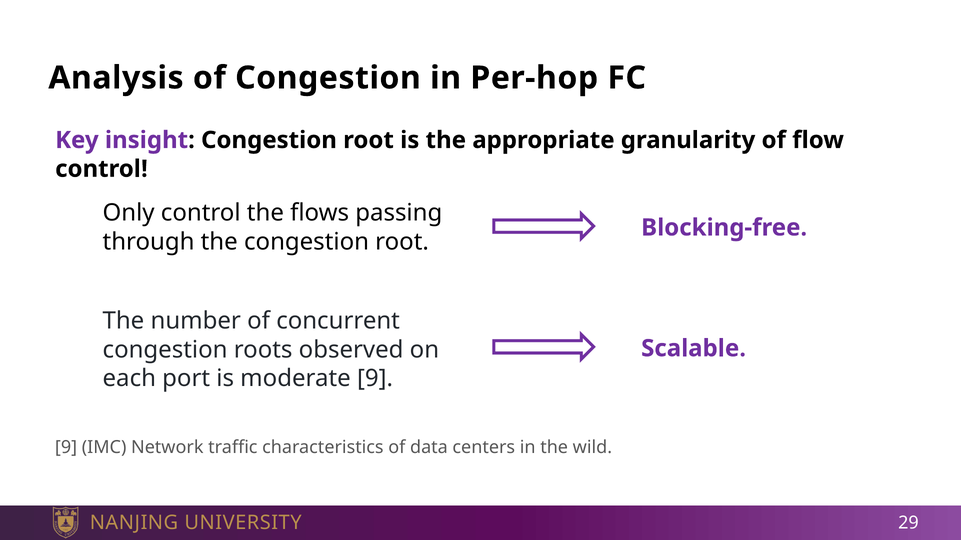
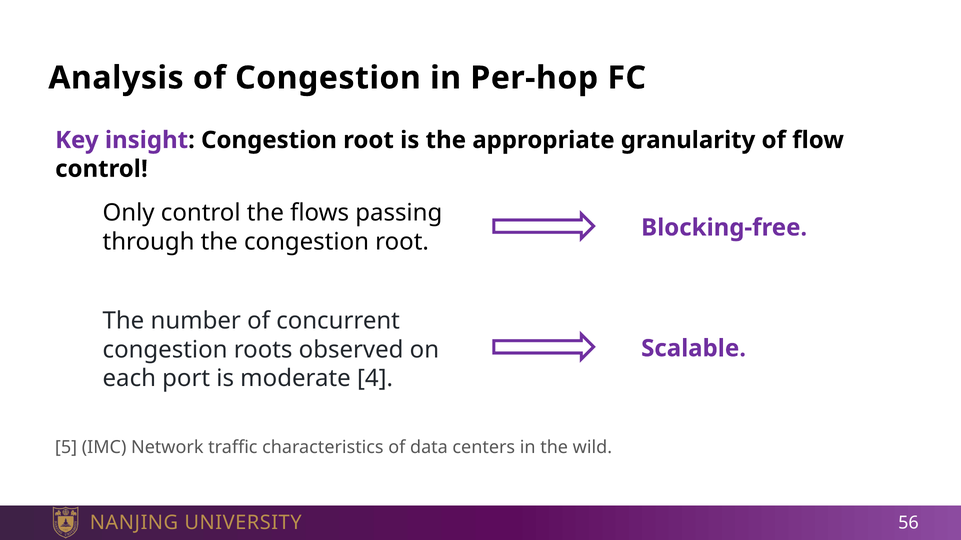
moderate 9: 9 -> 4 (375, 379)
9: 9 -> 5 (66, 448)
29: 29 -> 56 (908, 523)
